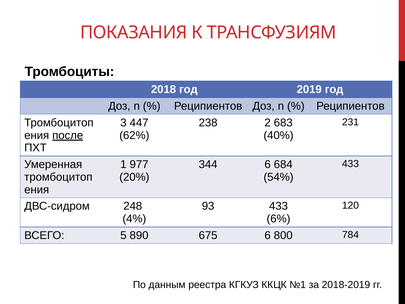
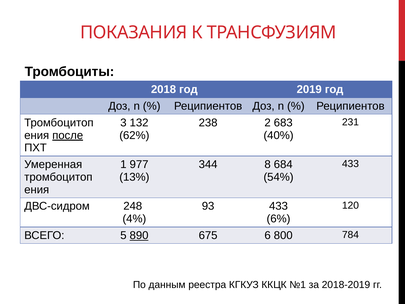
447: 447 -> 132 (139, 123)
344 6: 6 -> 8 (268, 164)
20%: 20% -> 13% (134, 177)
890 underline: none -> present (139, 235)
